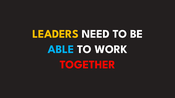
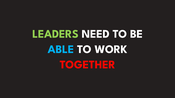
LEADERS colour: yellow -> light green (55, 34)
